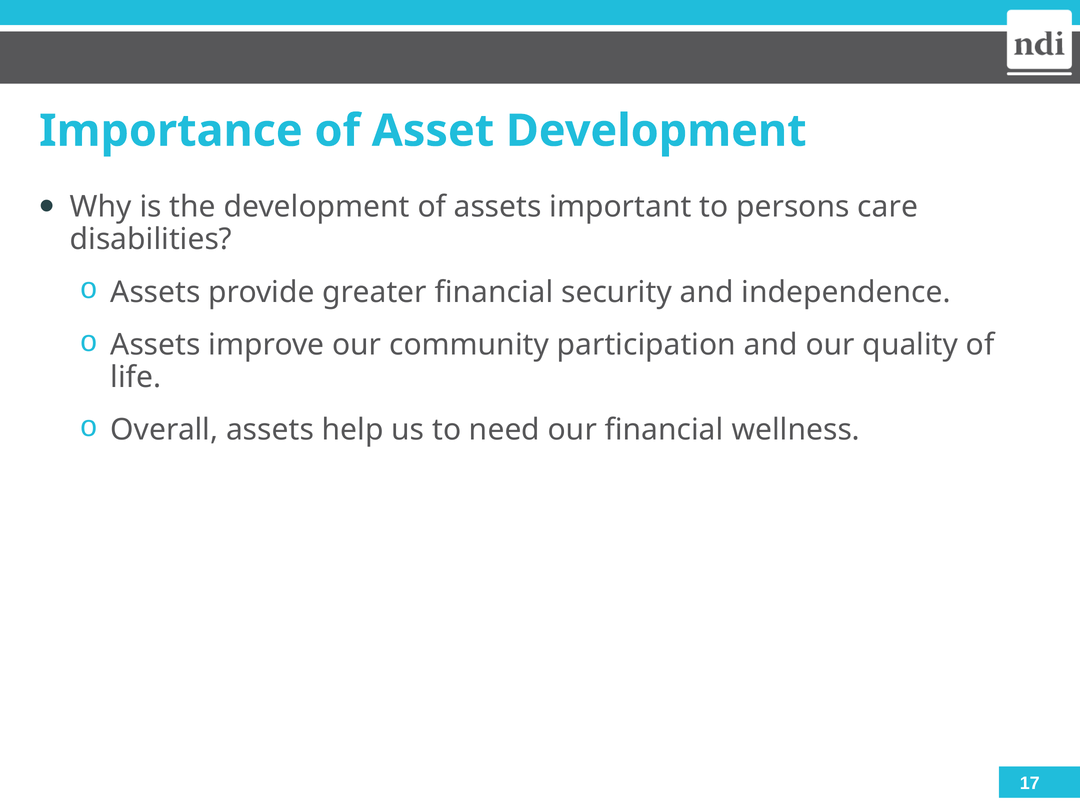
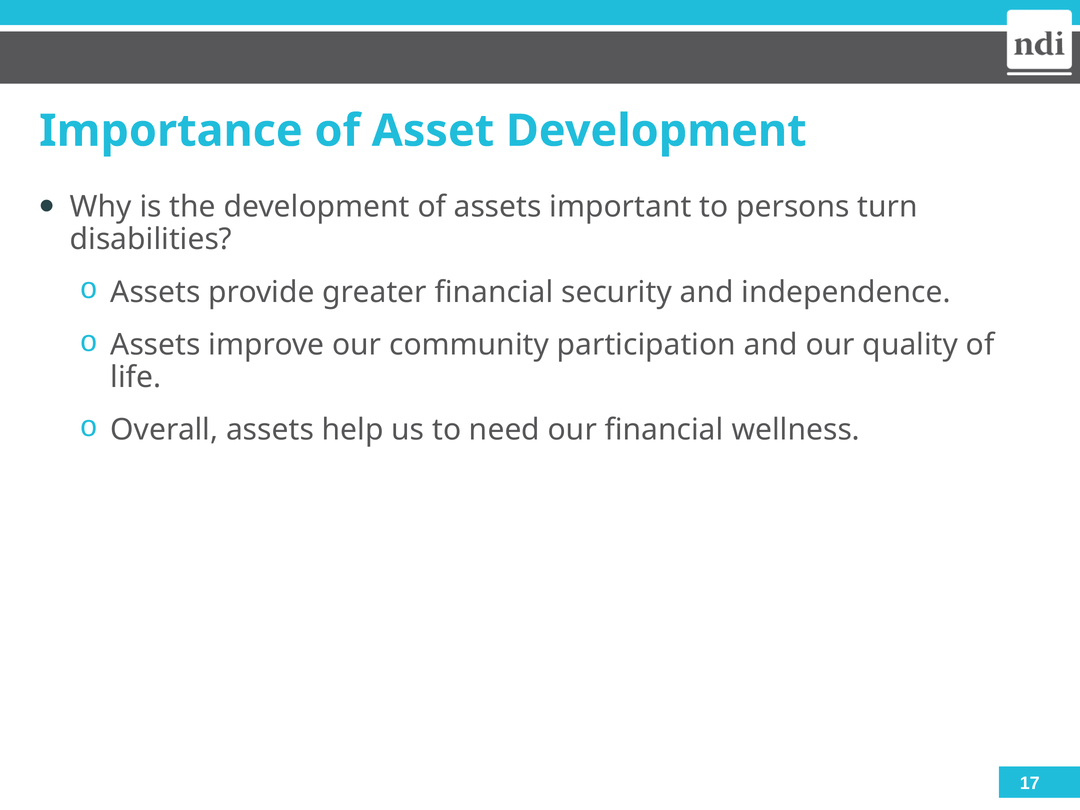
care: care -> turn (888, 207)
